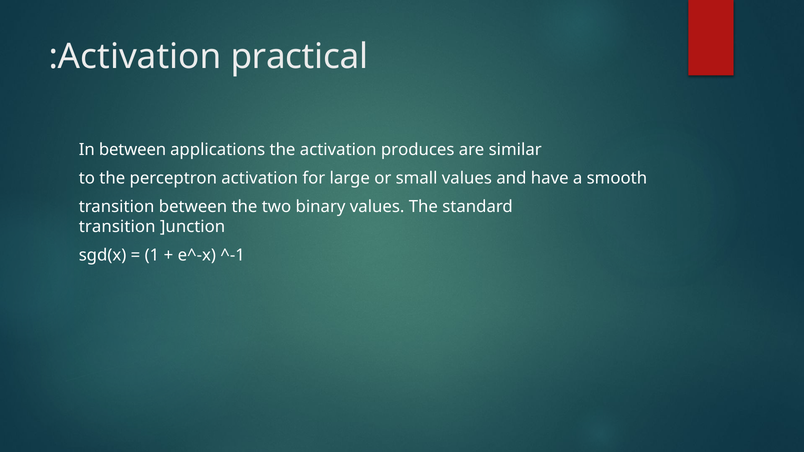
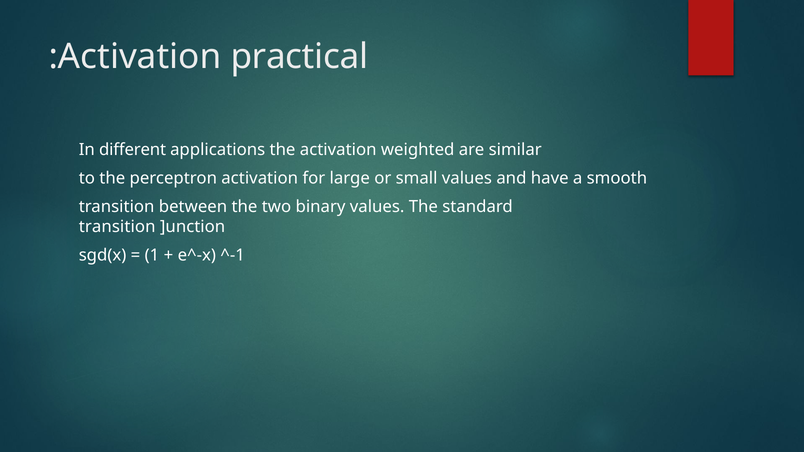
In between: between -> different (133, 150)
produces: produces -> weighted (418, 150)
